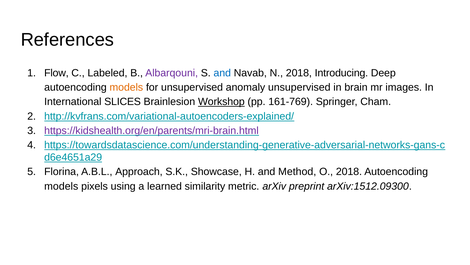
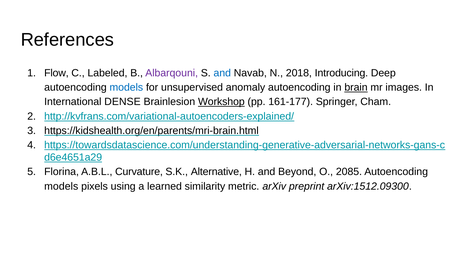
models colour: orange -> blue (126, 87)
anomaly unsupervised: unsupervised -> autoencoding (299, 87)
brain underline: none -> present (356, 87)
SLICES: SLICES -> DENSE (122, 102)
161-769: 161-769 -> 161-177 (291, 102)
https://kidshealth.org/en/parents/mri-brain.html colour: purple -> black (151, 130)
Approach: Approach -> Curvature (139, 171)
Showcase: Showcase -> Alternative (216, 171)
Method: Method -> Beyond (297, 171)
O 2018: 2018 -> 2085 (349, 171)
